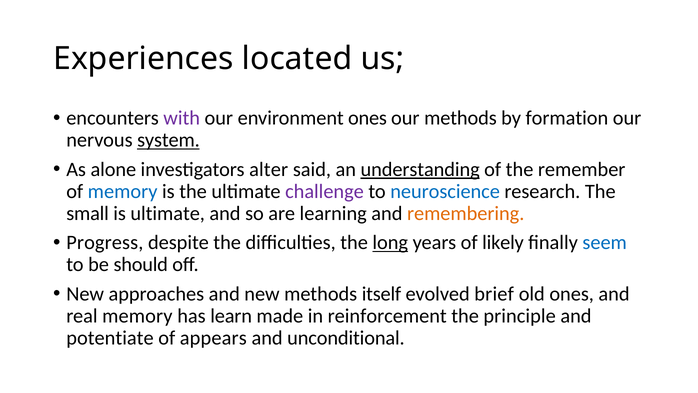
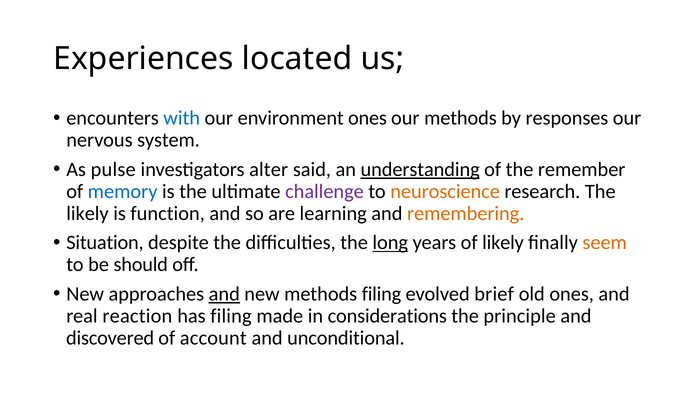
with colour: purple -> blue (182, 118)
formation: formation -> responses (567, 118)
system underline: present -> none (168, 140)
alone: alone -> pulse (113, 169)
neuroscience colour: blue -> orange (445, 191)
small: small -> likely (87, 213)
is ultimate: ultimate -> function (168, 213)
Progress: Progress -> Situation (105, 243)
seem colour: blue -> orange (605, 243)
and underline: none -> present (224, 294)
methods itself: itself -> filing (381, 294)
real memory: memory -> reaction (137, 316)
has learn: learn -> filing (231, 316)
reinforcement: reinforcement -> considerations (387, 316)
potentiate: potentiate -> discovered (110, 338)
appears: appears -> account (213, 338)
